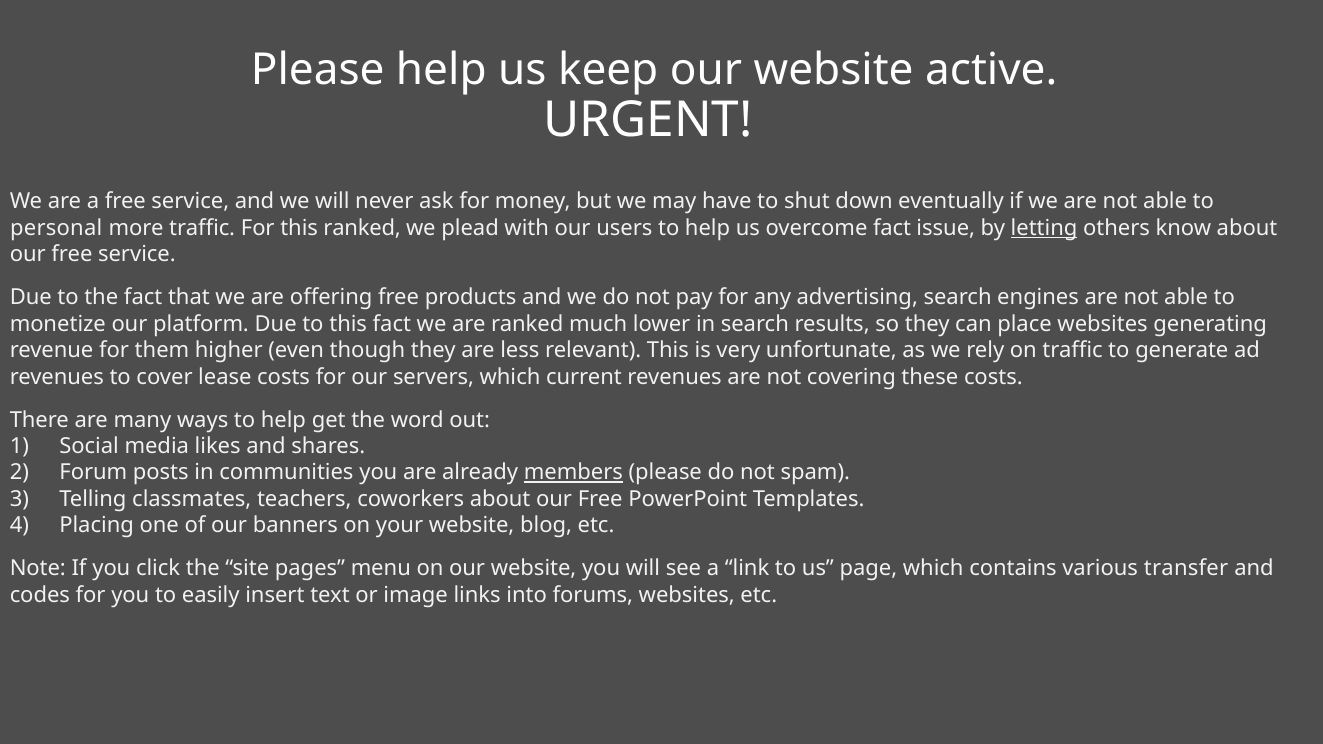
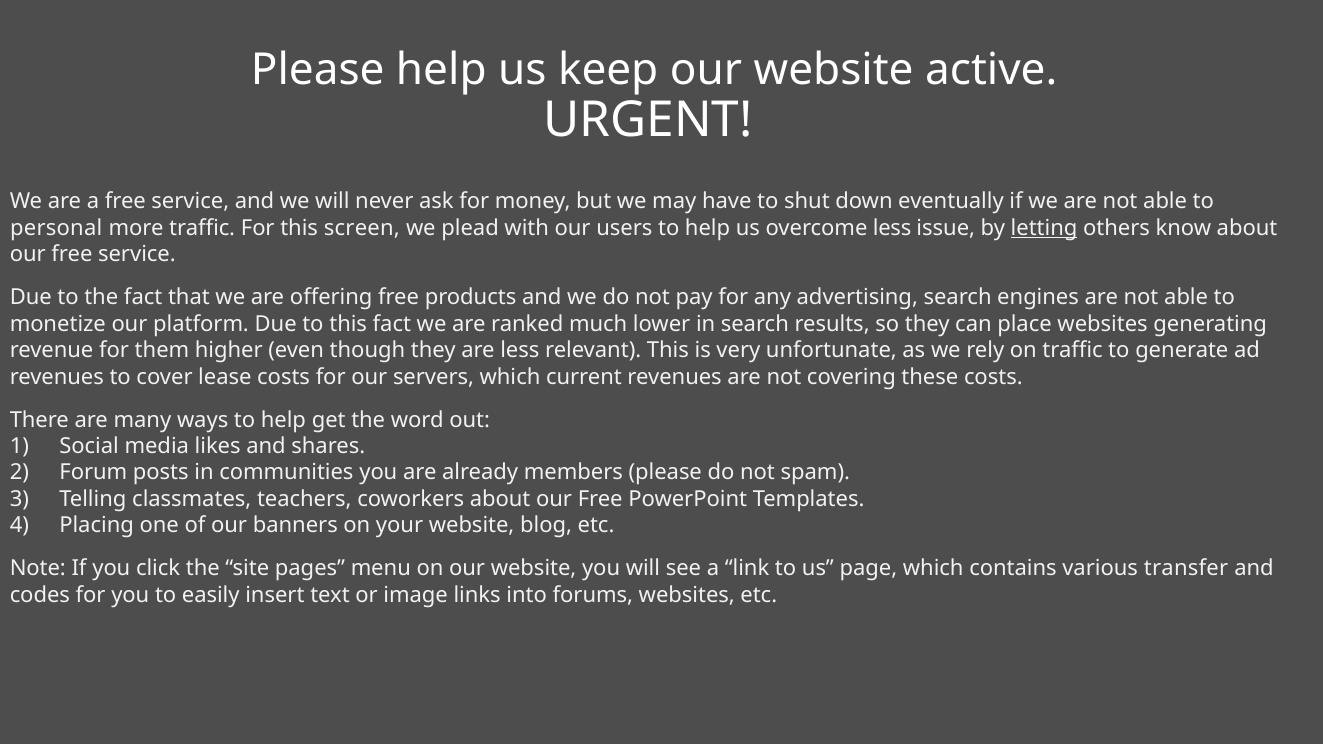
this ranked: ranked -> screen (362, 228)
overcome fact: fact -> less (892, 228)
members underline: present -> none (573, 473)
